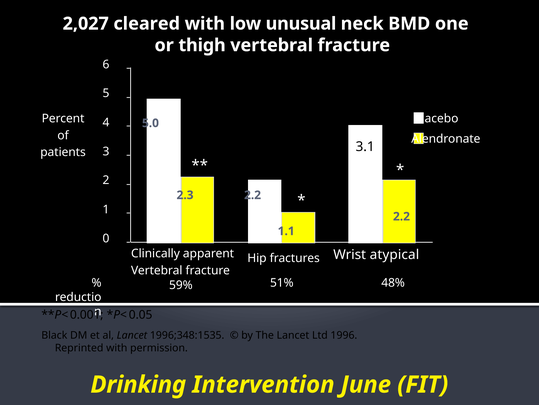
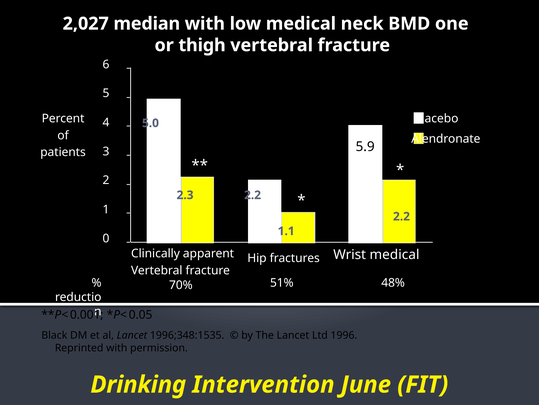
cleared: cleared -> median (147, 24)
low unusual: unusual -> medical (301, 24)
3.1: 3.1 -> 5.9 (365, 146)
Wrist atypical: atypical -> medical (395, 254)
59%: 59% -> 70% (181, 285)
